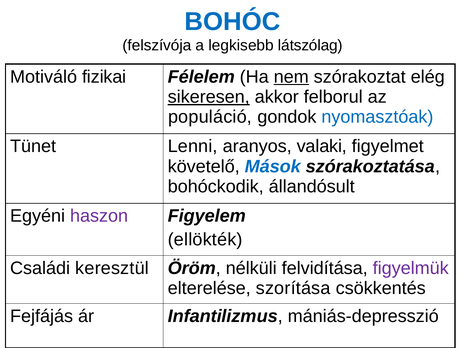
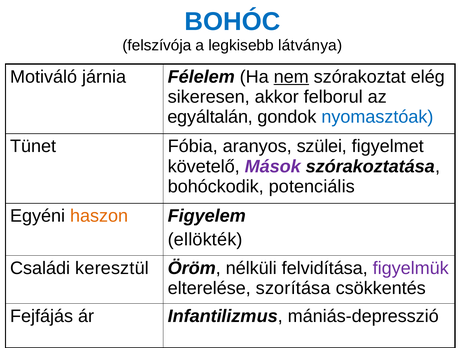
látszólag: látszólag -> látványa (310, 46)
fizikai: fizikai -> járnia (104, 77)
sikeresen underline: present -> none (209, 97)
populáció: populáció -> egyáltalán (210, 117)
Lenni: Lenni -> Fóbia (193, 146)
valaki: valaki -> szülei (322, 146)
Mások colour: blue -> purple (273, 166)
állandósult: állandósult -> potenciális (312, 187)
haszon colour: purple -> orange (99, 216)
